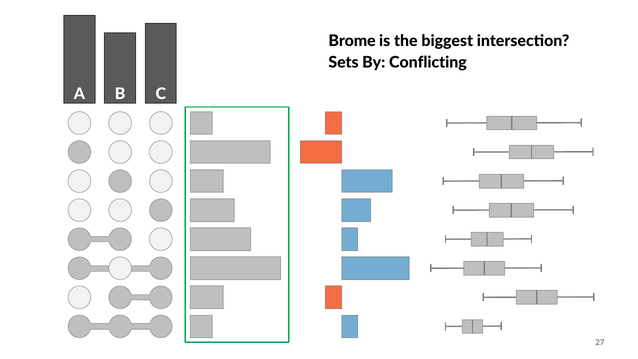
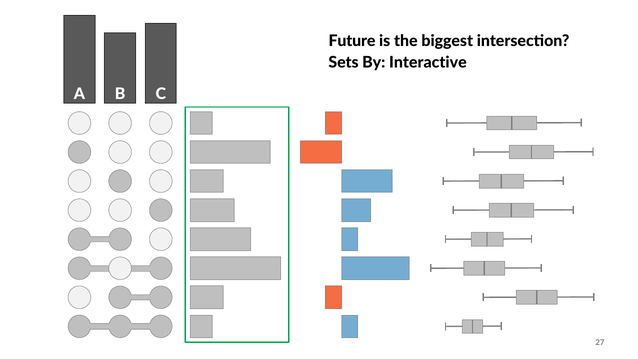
Brome: Brome -> Future (352, 41)
Conflicting: Conflicting -> Interactive (428, 62)
